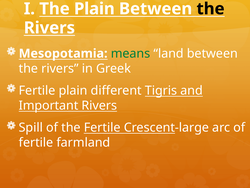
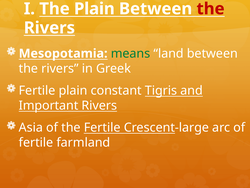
the colour: black -> red (211, 9)
different: different -> constant (116, 90)
Spill: Spill -> Asia (31, 127)
